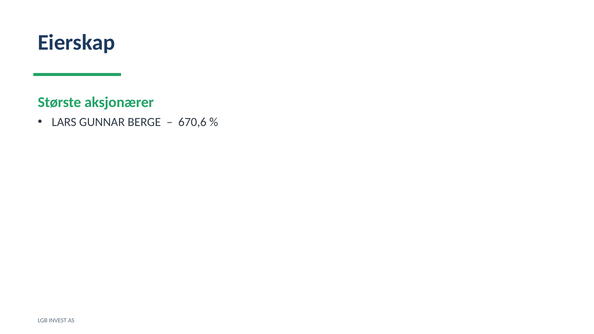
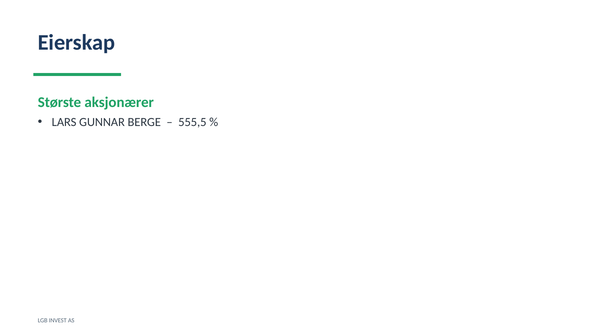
670,6: 670,6 -> 555,5 (192, 122)
